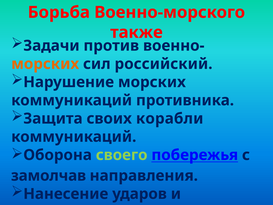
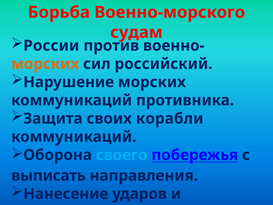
также: также -> судам (137, 32)
Задачи: Задачи -> России (51, 46)
своего colour: light green -> light blue (122, 155)
замолчав: замолчав -> выписать (49, 175)
